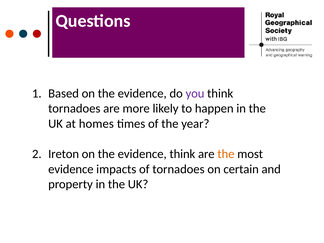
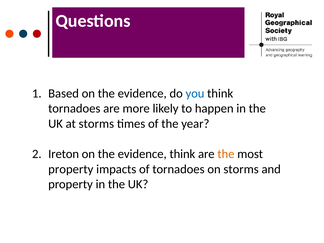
you colour: purple -> blue (195, 93)
at homes: homes -> storms (96, 124)
evidence: evidence -> property (71, 169)
on certain: certain -> storms (241, 169)
